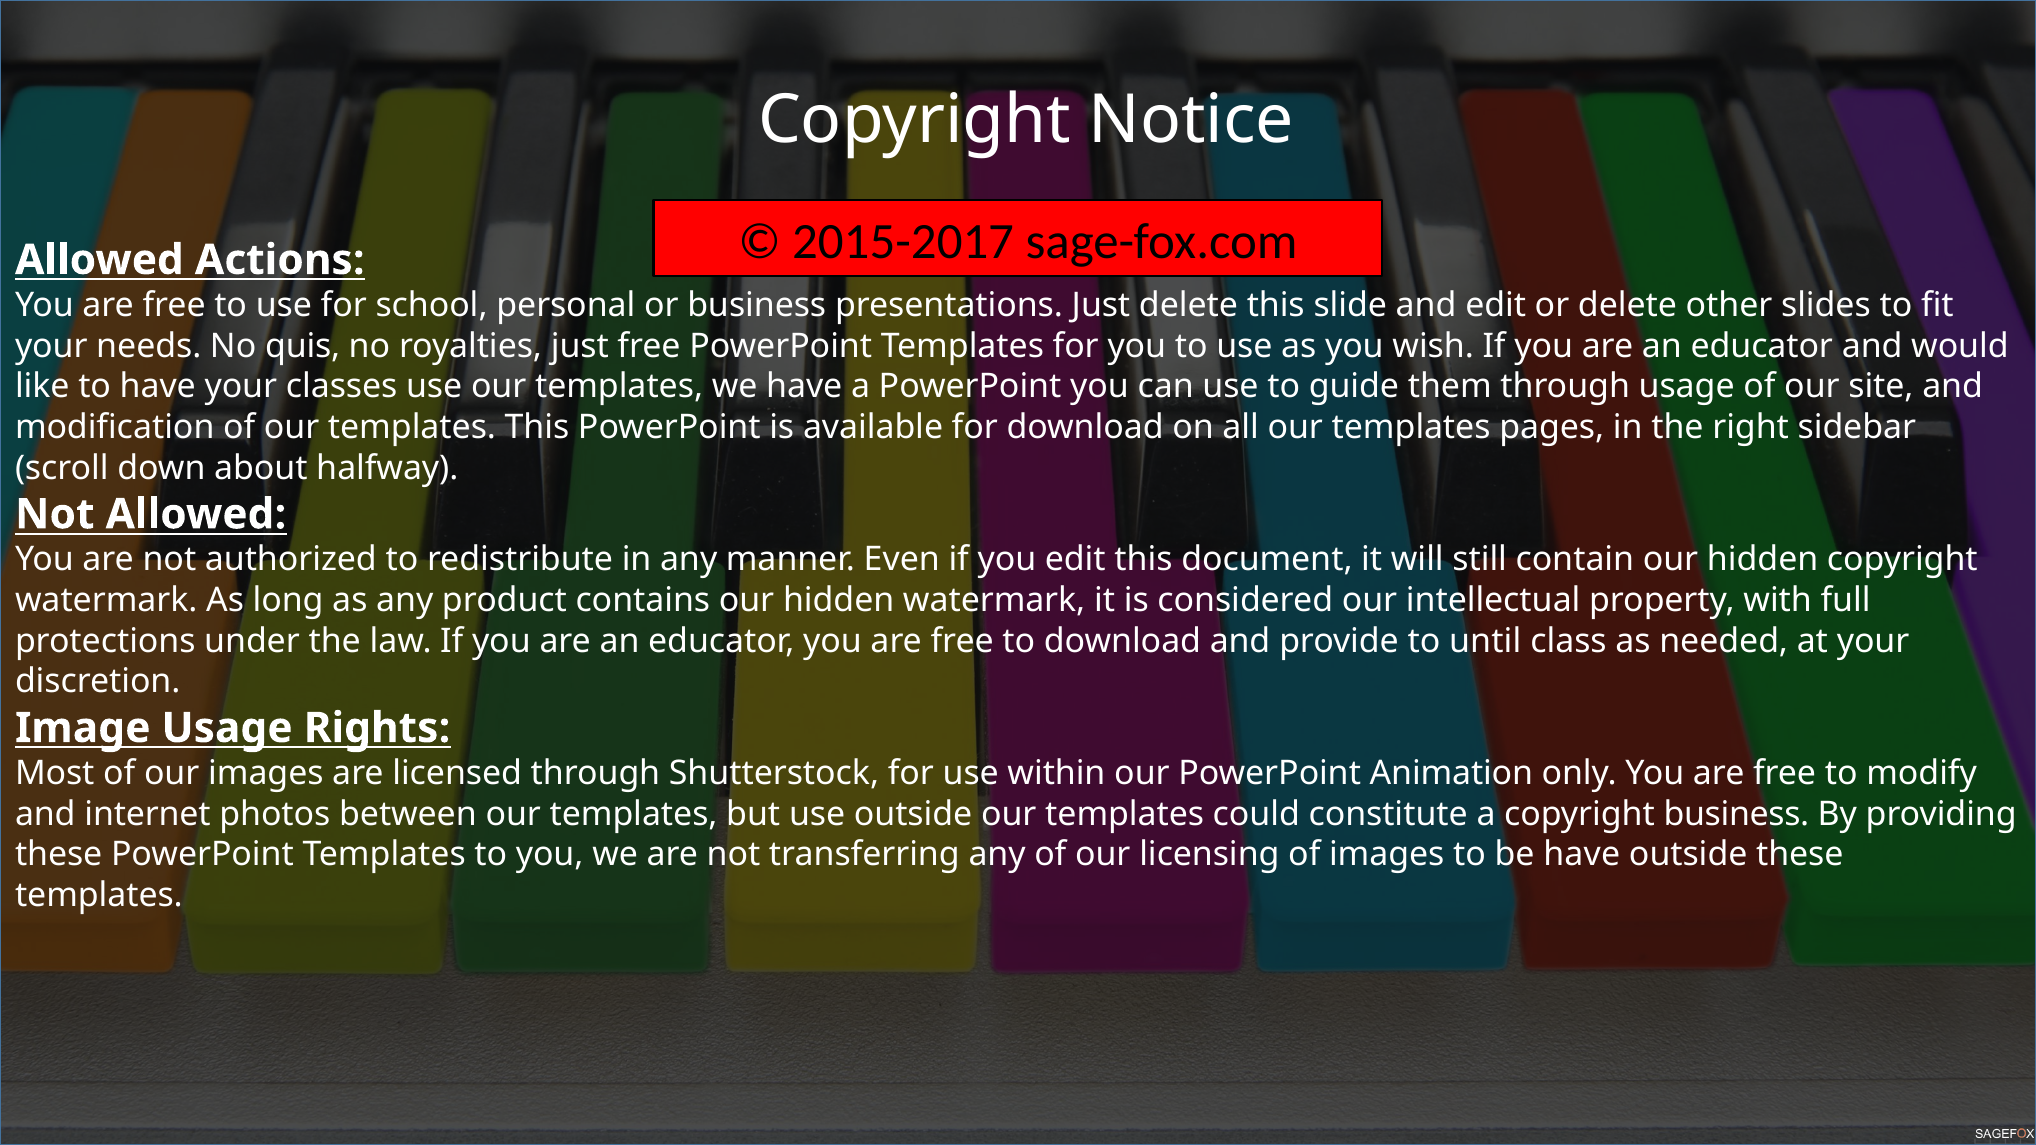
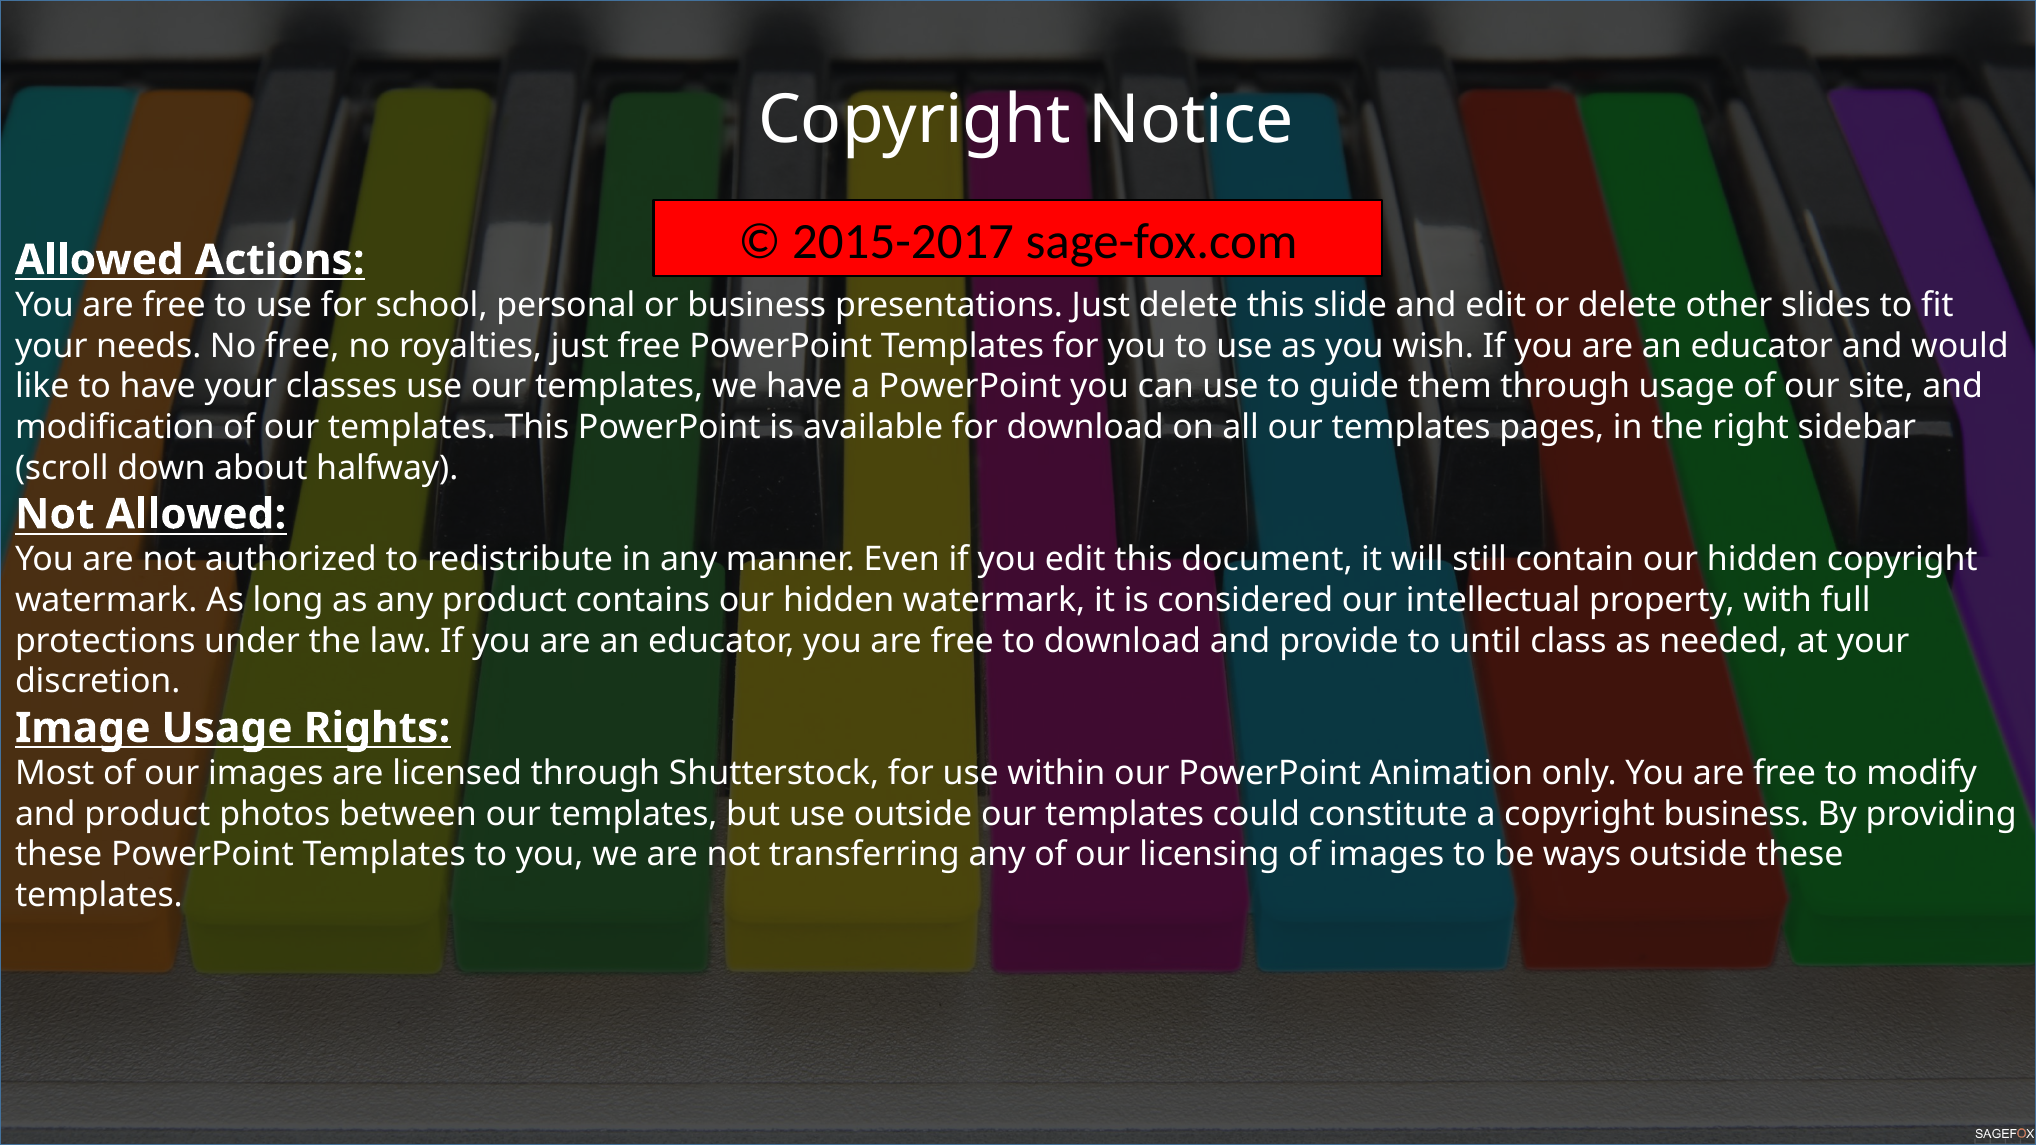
No quis: quis -> free (302, 346)
and internet: internet -> product (147, 814)
be have: have -> ways (1582, 855)
